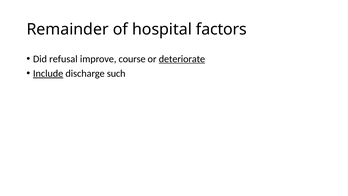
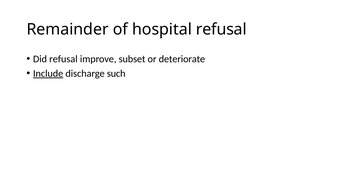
hospital factors: factors -> refusal (221, 29)
course: course -> subset (132, 59)
deteriorate underline: present -> none (182, 59)
